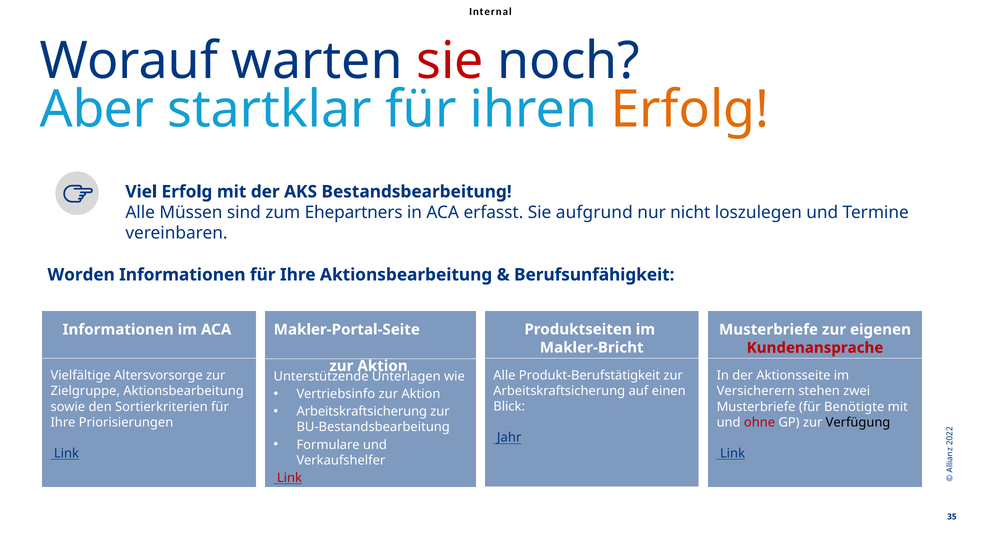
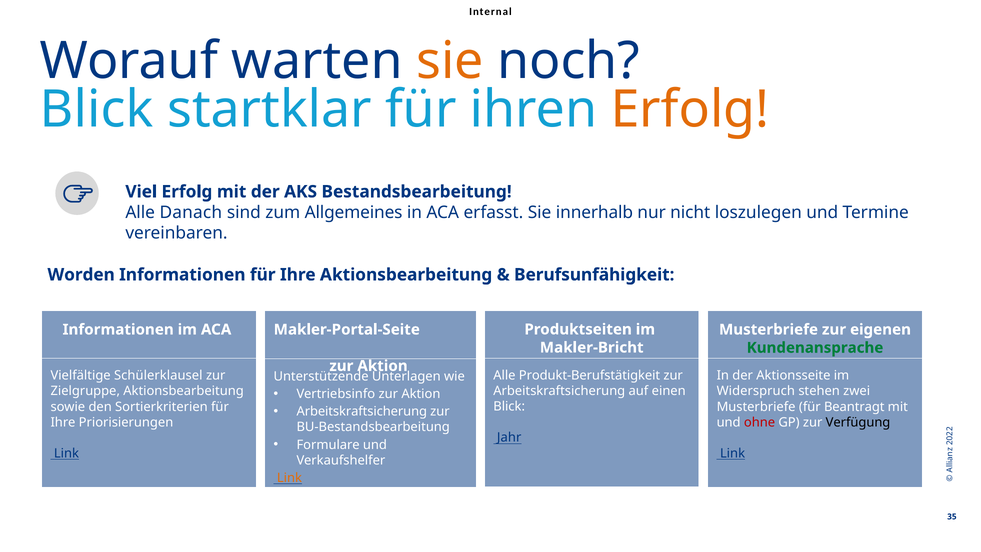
sie colour: red -> orange (450, 61)
Aber: Aber -> Blick (97, 110)
Müssen: Müssen -> Danach (191, 212)
Ehepartners: Ehepartners -> Allgemeines (354, 212)
aufgrund: aufgrund -> innerhalb (594, 212)
Kundenansprache colour: red -> green (815, 348)
Altersvorsorge: Altersvorsorge -> Schülerklausel (158, 375)
Versicherern: Versicherern -> Widerspruch (756, 391)
Benötigte: Benötigte -> Beantragt (854, 407)
Link colour: red -> orange (289, 478)
